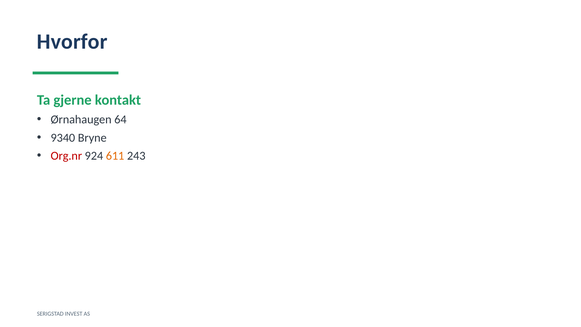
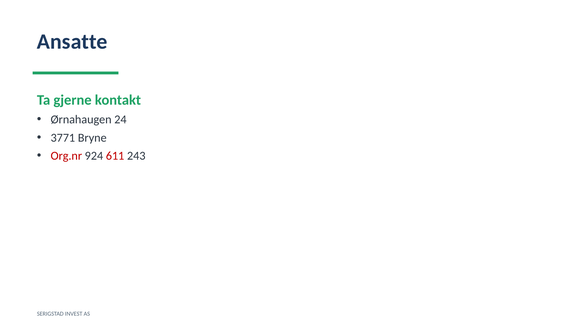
Hvorfor: Hvorfor -> Ansatte (72, 41)
64: 64 -> 24 (120, 119)
9340: 9340 -> 3771 (63, 138)
611 colour: orange -> red (115, 156)
